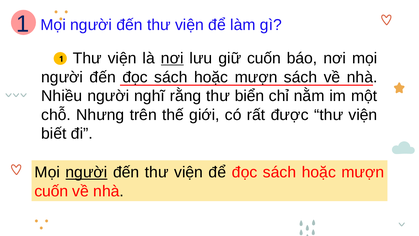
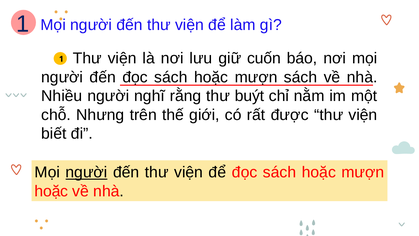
nơi underline: present -> none (172, 58)
biển: biển -> buýt (249, 96)
cuốn: cuốn -> hoặc (51, 191)
